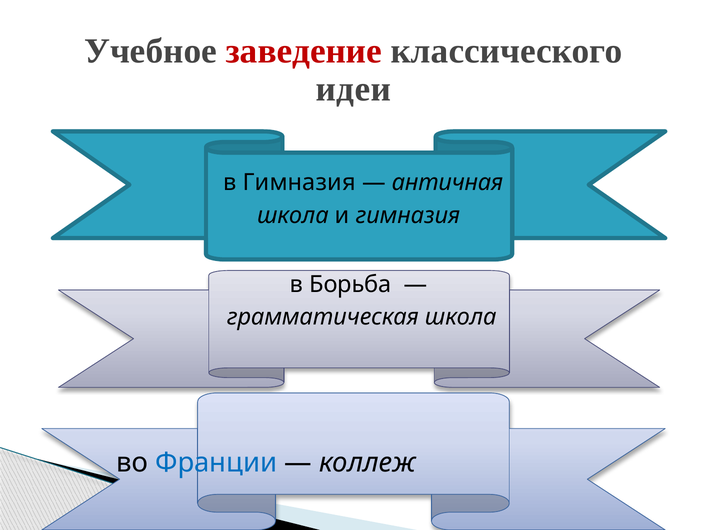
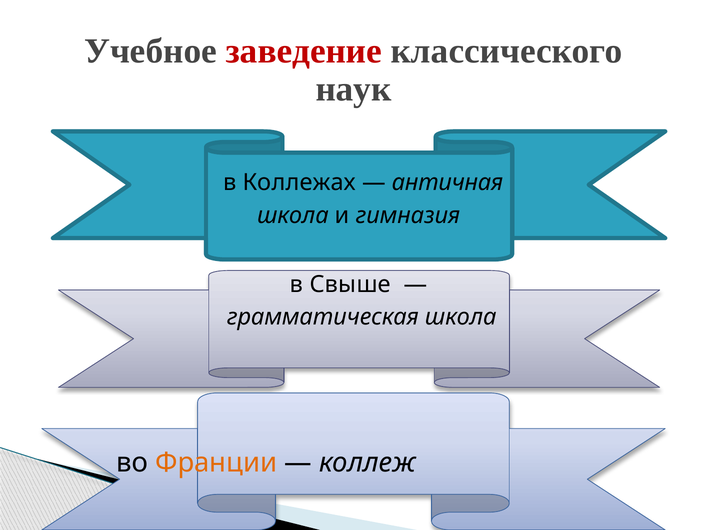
идеи: идеи -> наук (354, 89)
в Гимназия: Гимназия -> Коллежах (299, 183)
Борьба: Борьба -> Свыше (350, 285)
Франции colour: blue -> orange (216, 463)
